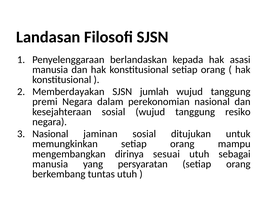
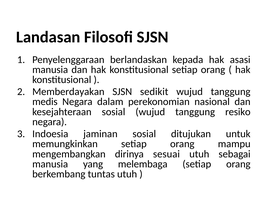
jumlah: jumlah -> sedikit (154, 92)
premi: premi -> medis (45, 102)
Nasional: Nasional -> Indoesia (50, 134)
persyaratan: persyaratan -> melembaga (143, 164)
